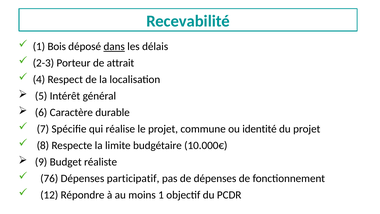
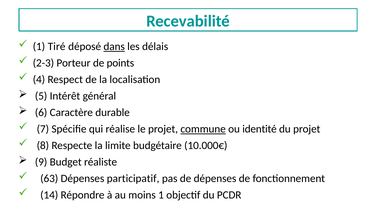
Bois: Bois -> Tiré (57, 47)
attrait: attrait -> points (120, 63)
commune underline: none -> present (203, 129)
76: 76 -> 63 (49, 178)
12: 12 -> 14 (49, 195)
